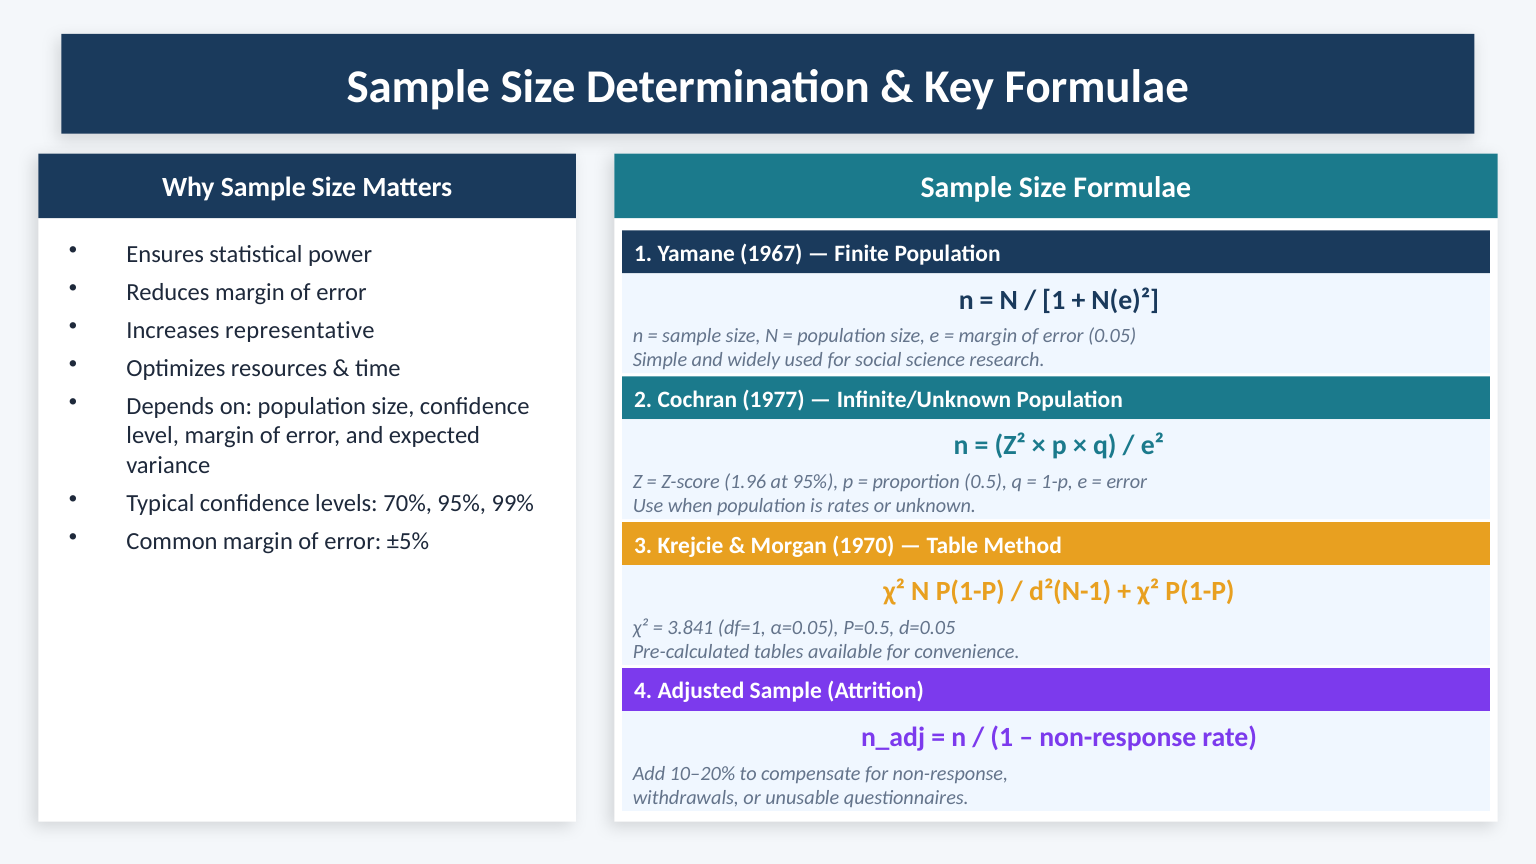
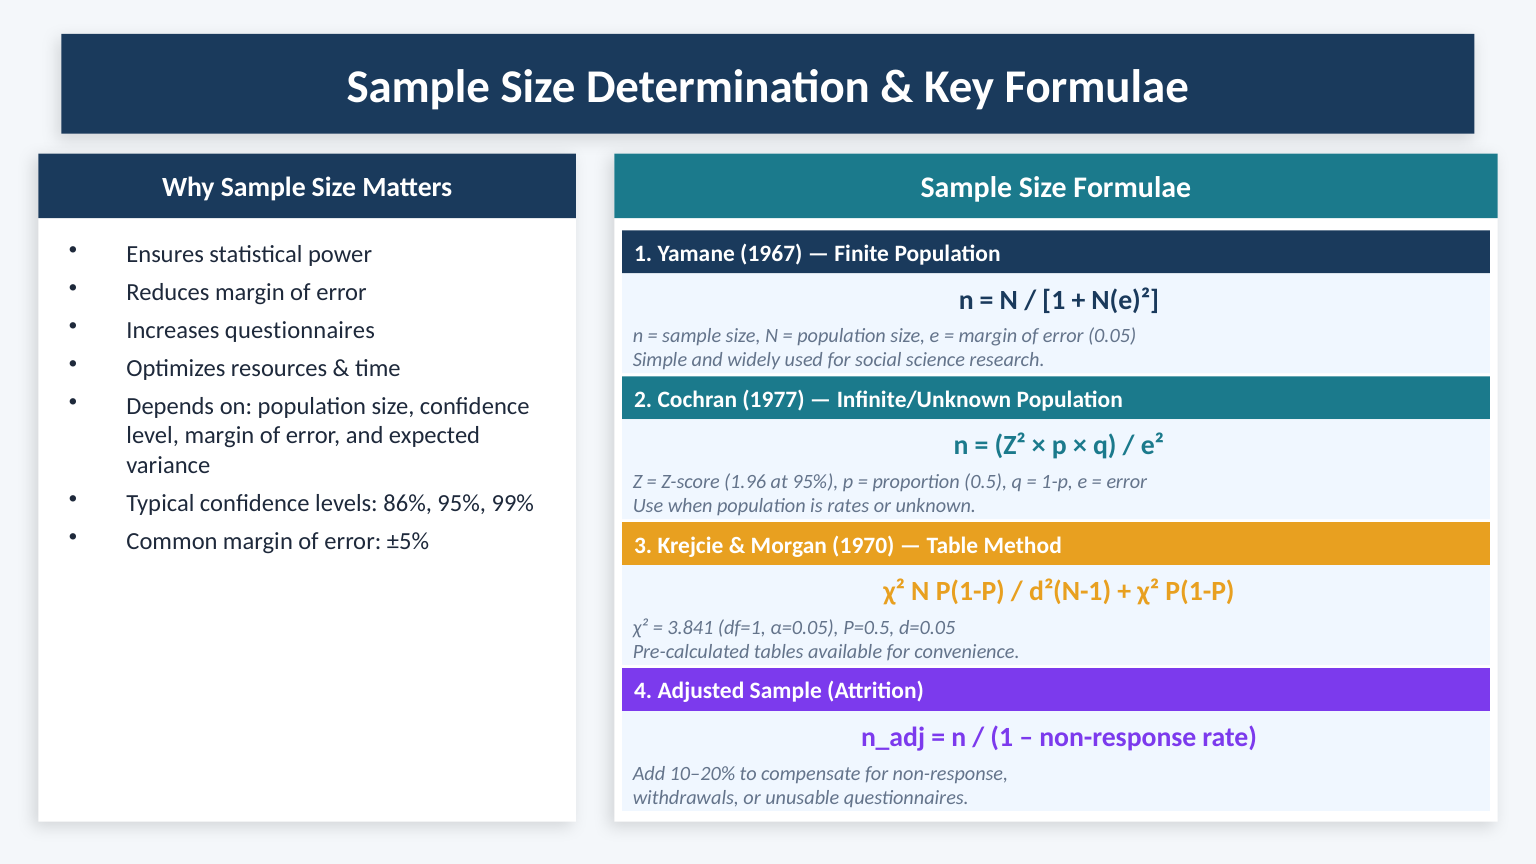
Increases representative: representative -> questionnaires (300, 330)
70%: 70% -> 86% (408, 503)
